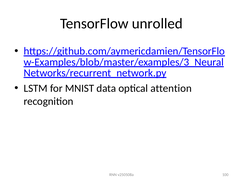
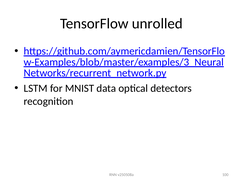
attention: attention -> detectors (171, 88)
